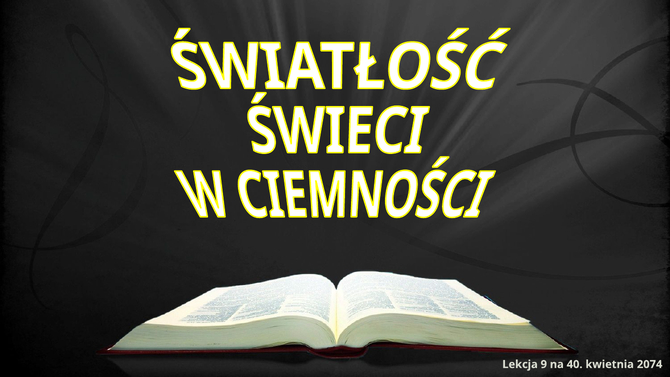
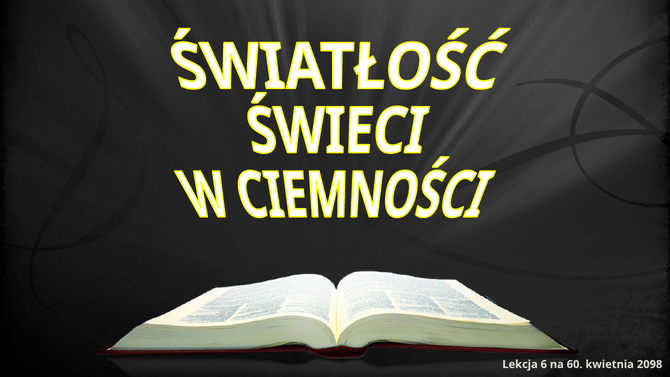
9: 9 -> 6 (544, 364)
40: 40 -> 60 (575, 364)
2074: 2074 -> 2098 (650, 364)
